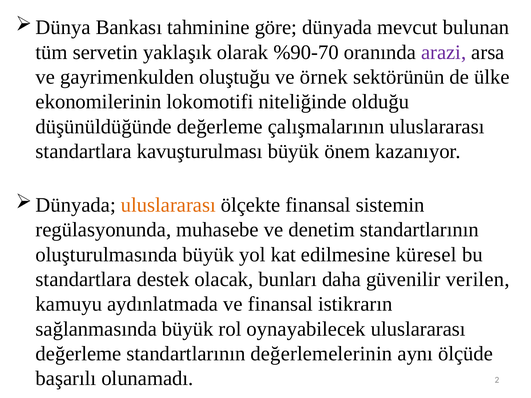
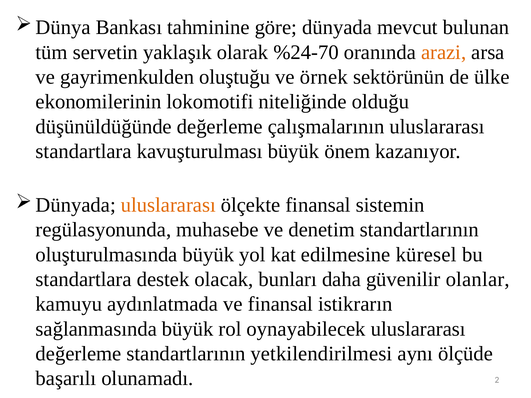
%90-70: %90-70 -> %24-70 (306, 52)
arazi colour: purple -> orange (444, 52)
verilen: verilen -> olanlar (478, 280)
değerlemelerinin: değerlemelerinin -> yetkilendirilmesi (321, 354)
